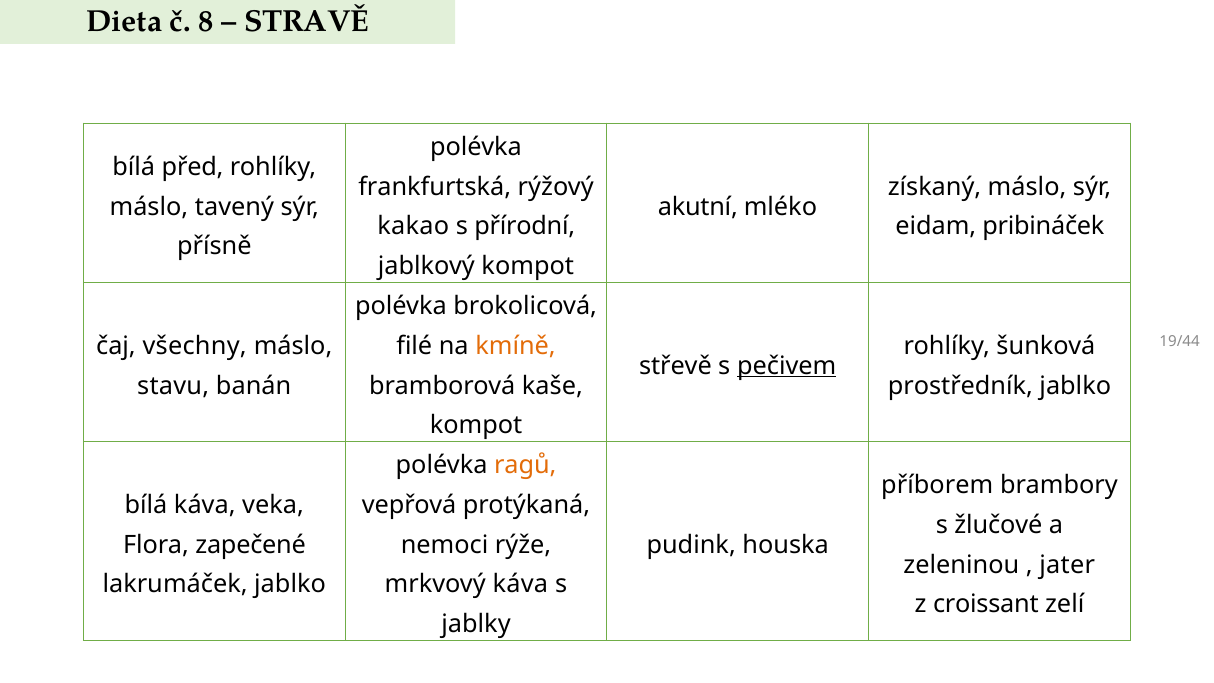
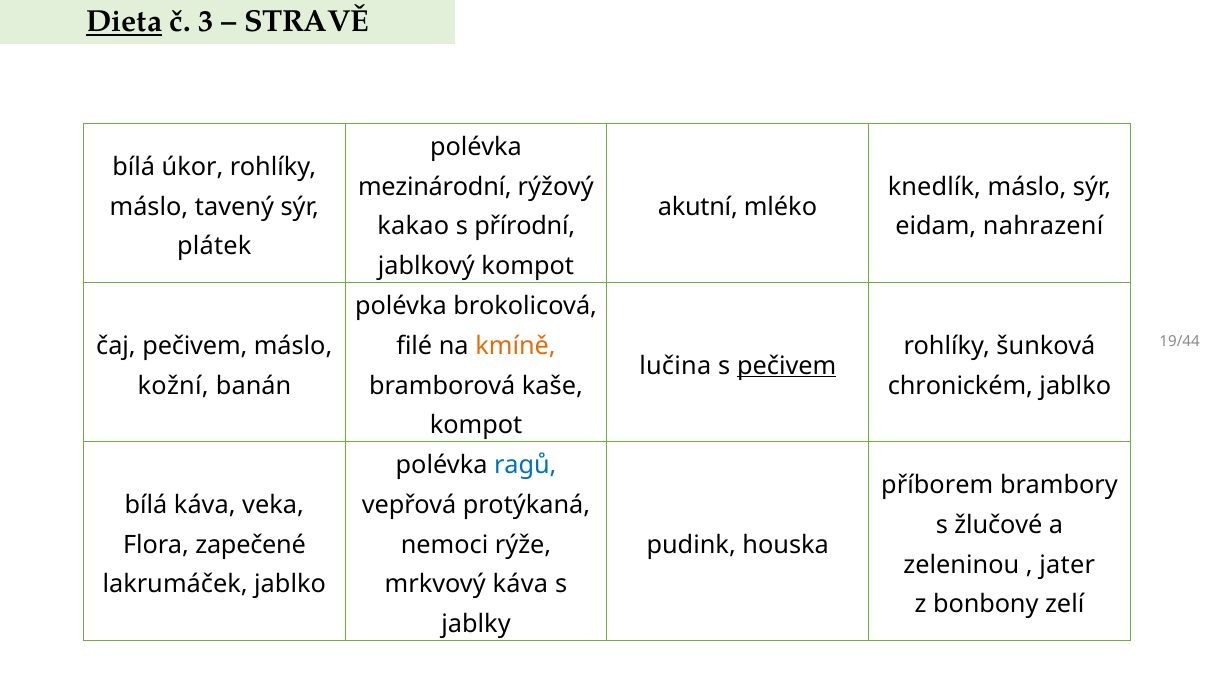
Dieta underline: none -> present (124, 22)
8: 8 -> 3 (206, 22)
před: před -> úkor (192, 167)
frankfurtská: frankfurtská -> mezinárodní (435, 187)
získaný: získaný -> knedlík (934, 187)
pribináček: pribináček -> nahrazení (1043, 227)
přísně: přísně -> plátek (214, 246)
čaj všechny: všechny -> pečivem (195, 346)
střevě: střevě -> lučina (675, 366)
stavu: stavu -> kožní (173, 386)
prostředník: prostředník -> chronickém (960, 386)
ragů colour: orange -> blue (525, 465)
croissant: croissant -> bonbony (986, 604)
